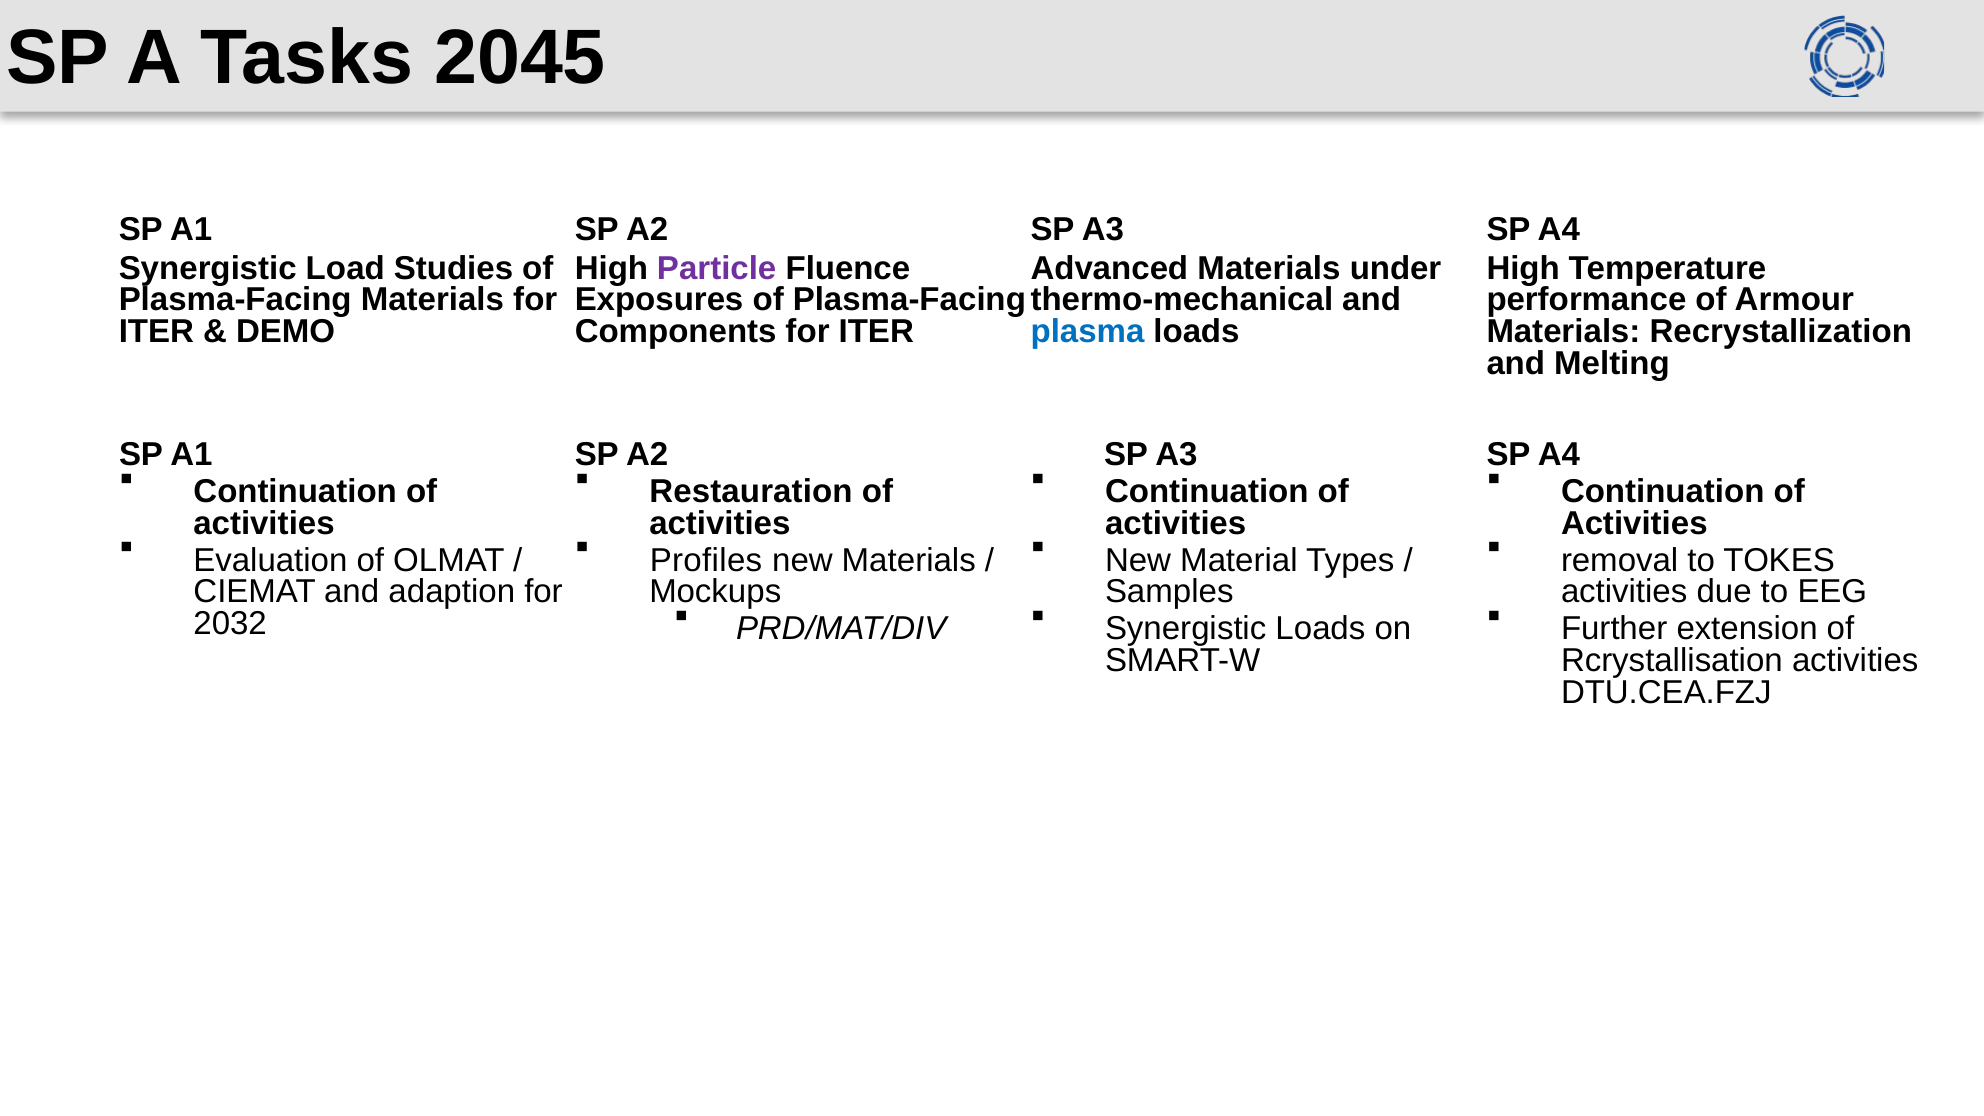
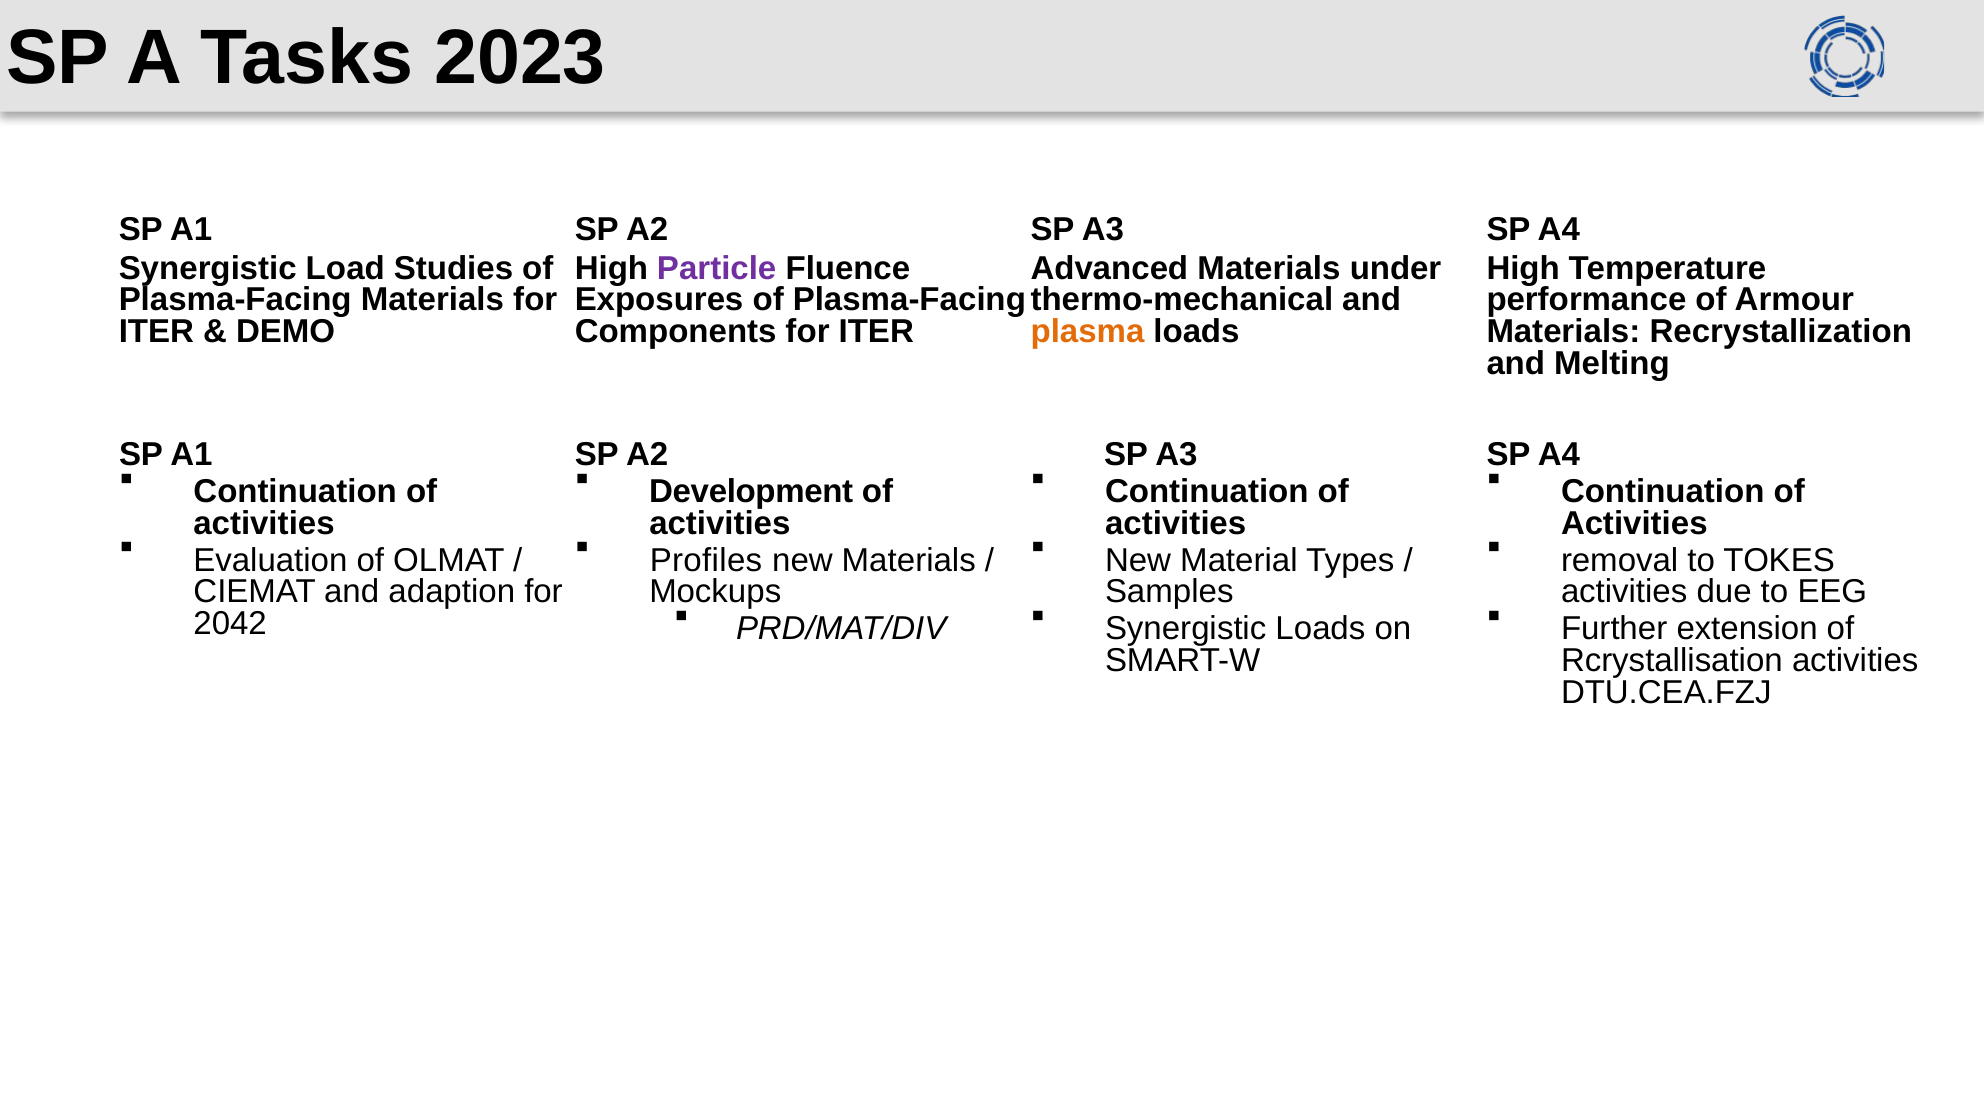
2045: 2045 -> 2023 (520, 58)
plasma colour: blue -> orange (1088, 332)
Restauration: Restauration -> Development (751, 491)
2032: 2032 -> 2042 (230, 624)
